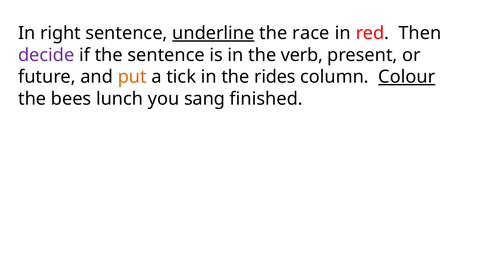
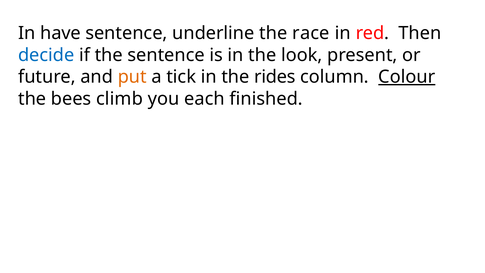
right: right -> have (61, 33)
underline underline: present -> none (213, 33)
decide colour: purple -> blue (46, 55)
verb: verb -> look (302, 55)
lunch: lunch -> climb (119, 99)
sang: sang -> each (204, 99)
